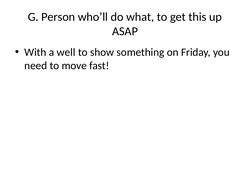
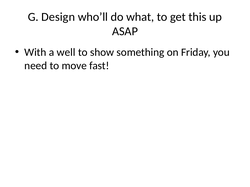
Person: Person -> Design (58, 17)
